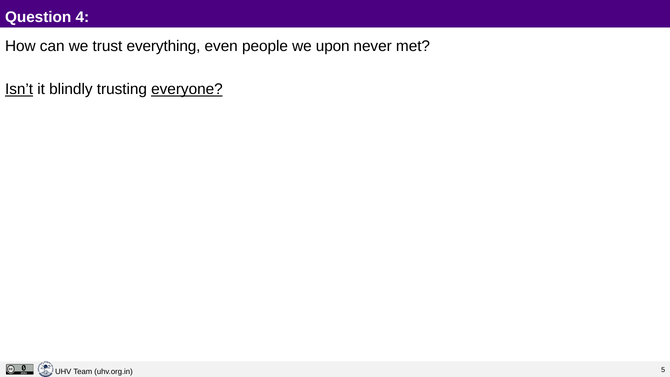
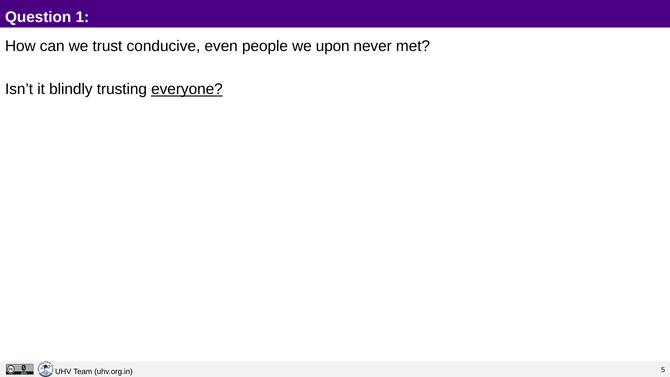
4: 4 -> 1 (82, 17)
everything: everything -> conducive (163, 46)
Isn’t underline: present -> none (19, 89)
